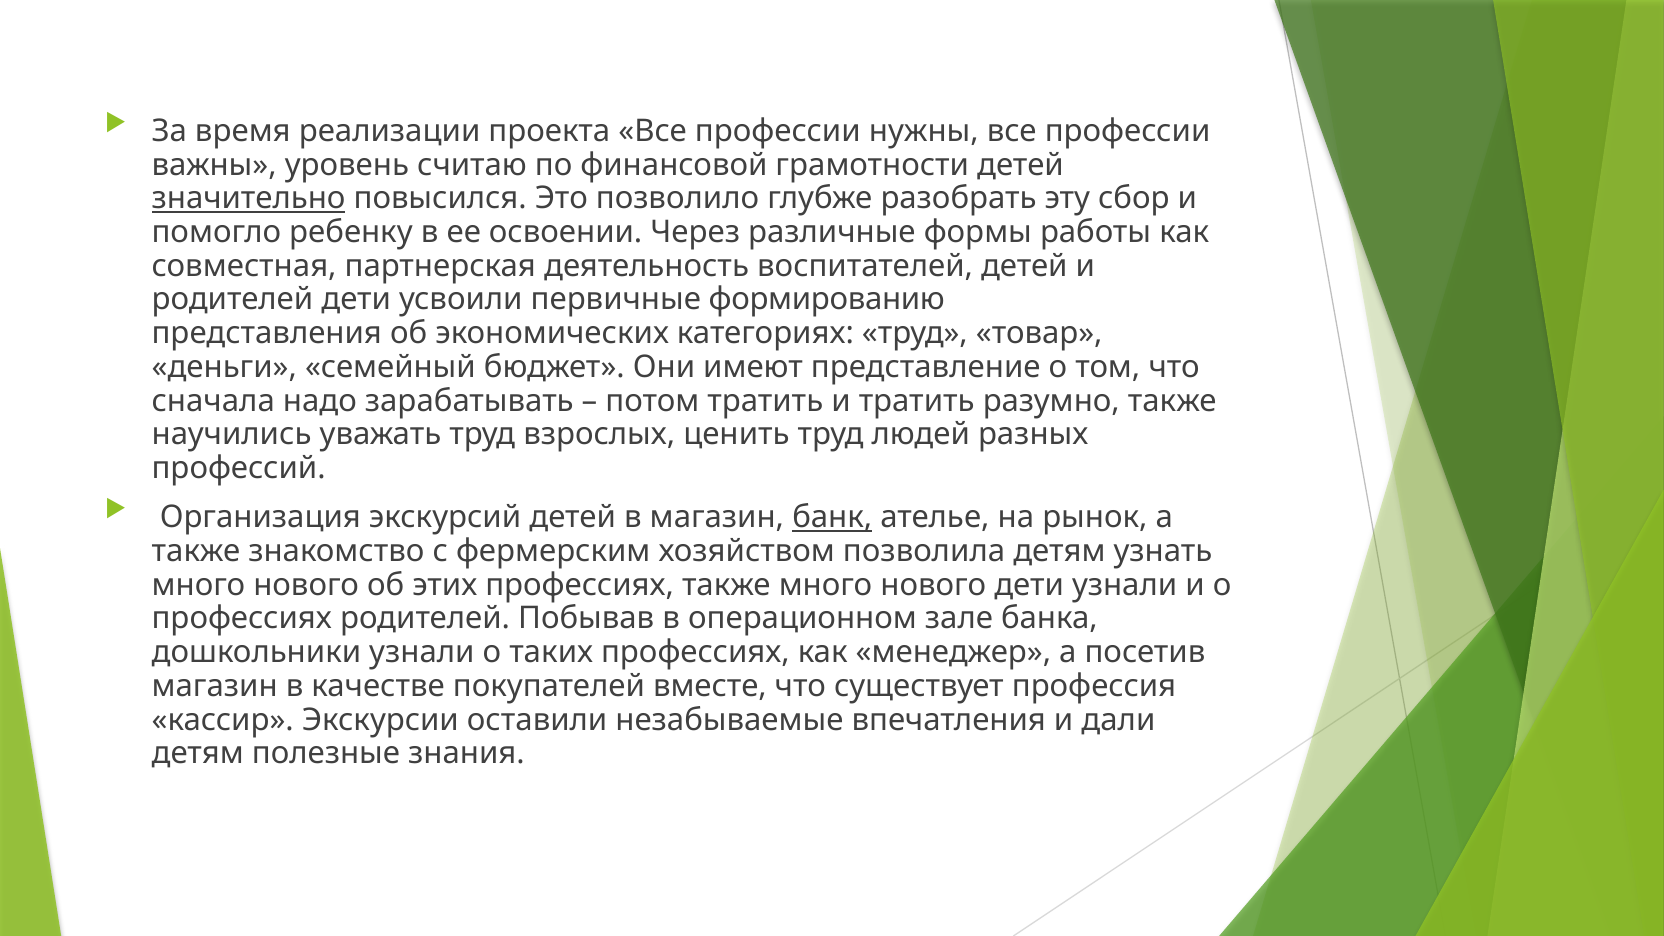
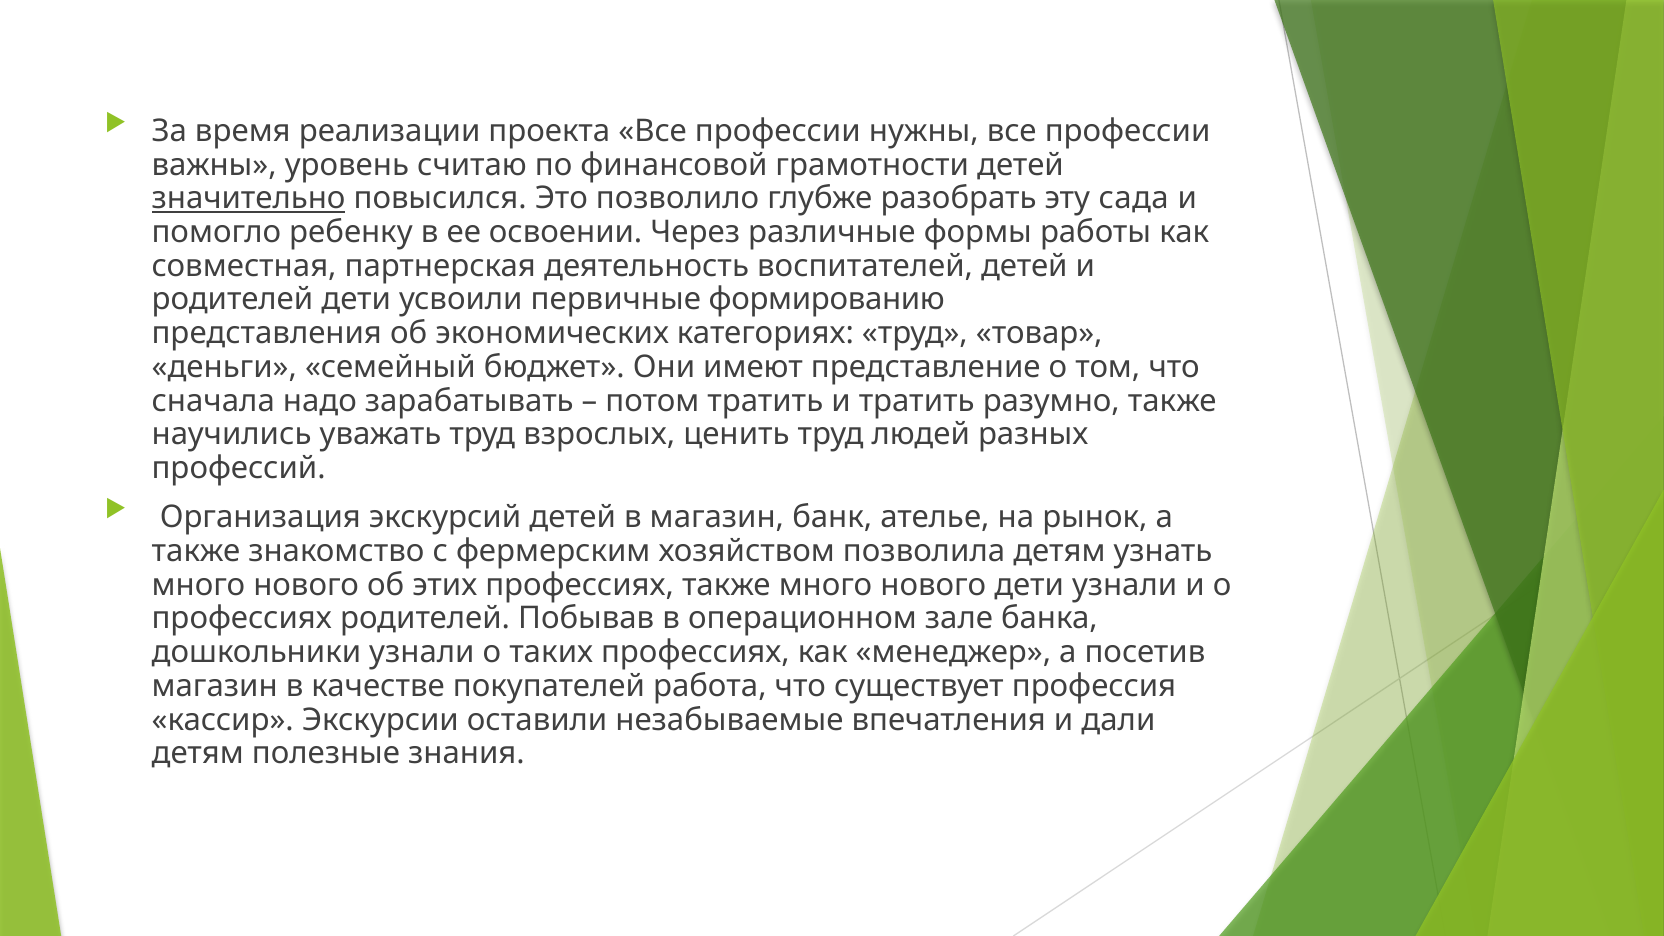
сбор: сбор -> сада (1134, 199)
банк underline: present -> none (832, 517)
вместе: вместе -> работа (710, 686)
